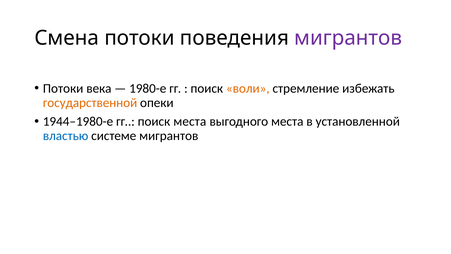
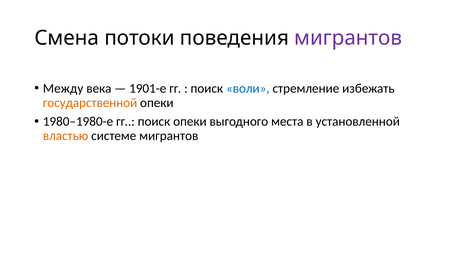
Потоки: Потоки -> Между (63, 88)
1980-е: 1980-е -> 1901-е (148, 88)
воли colour: orange -> blue (248, 88)
1944–1980-е: 1944–1980-е -> 1980–1980-е (78, 121)
поиск места: места -> опеки (190, 121)
властью colour: blue -> orange (66, 136)
